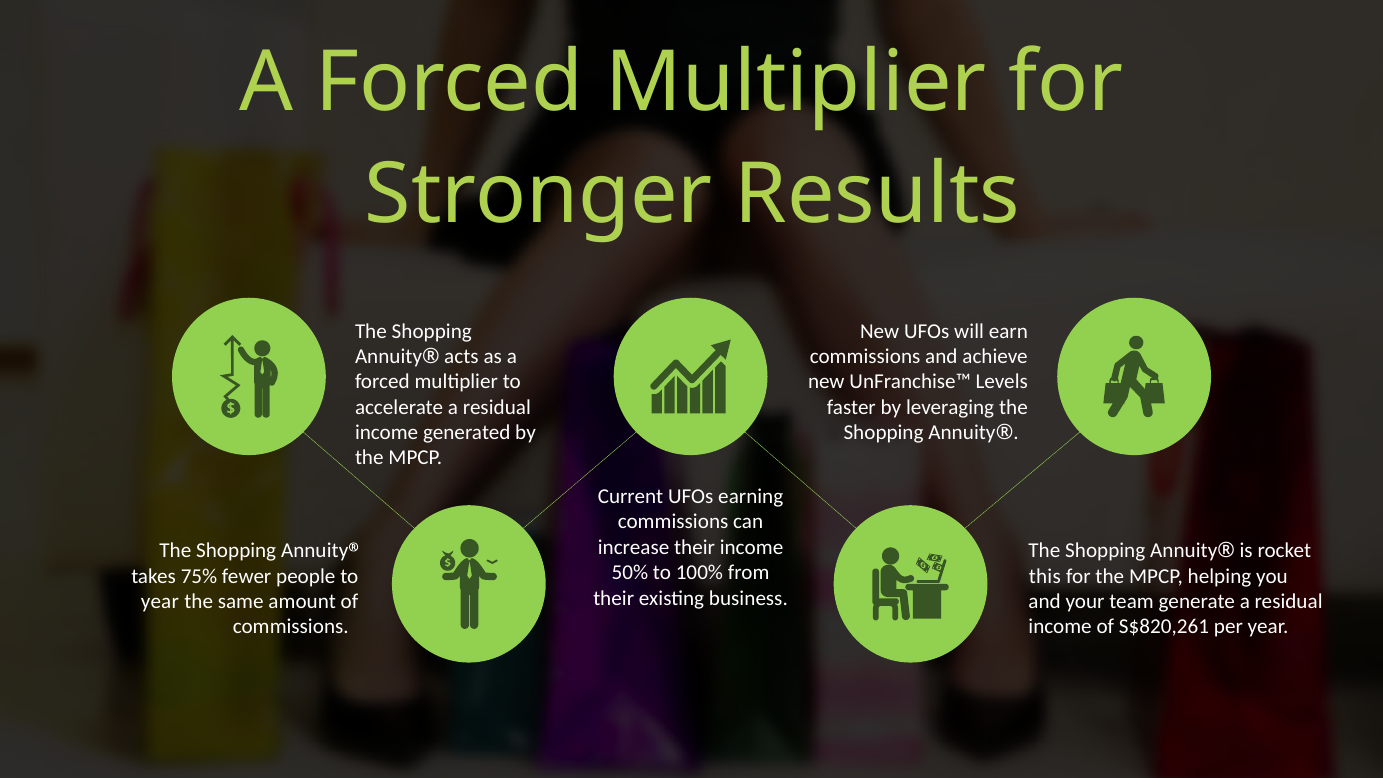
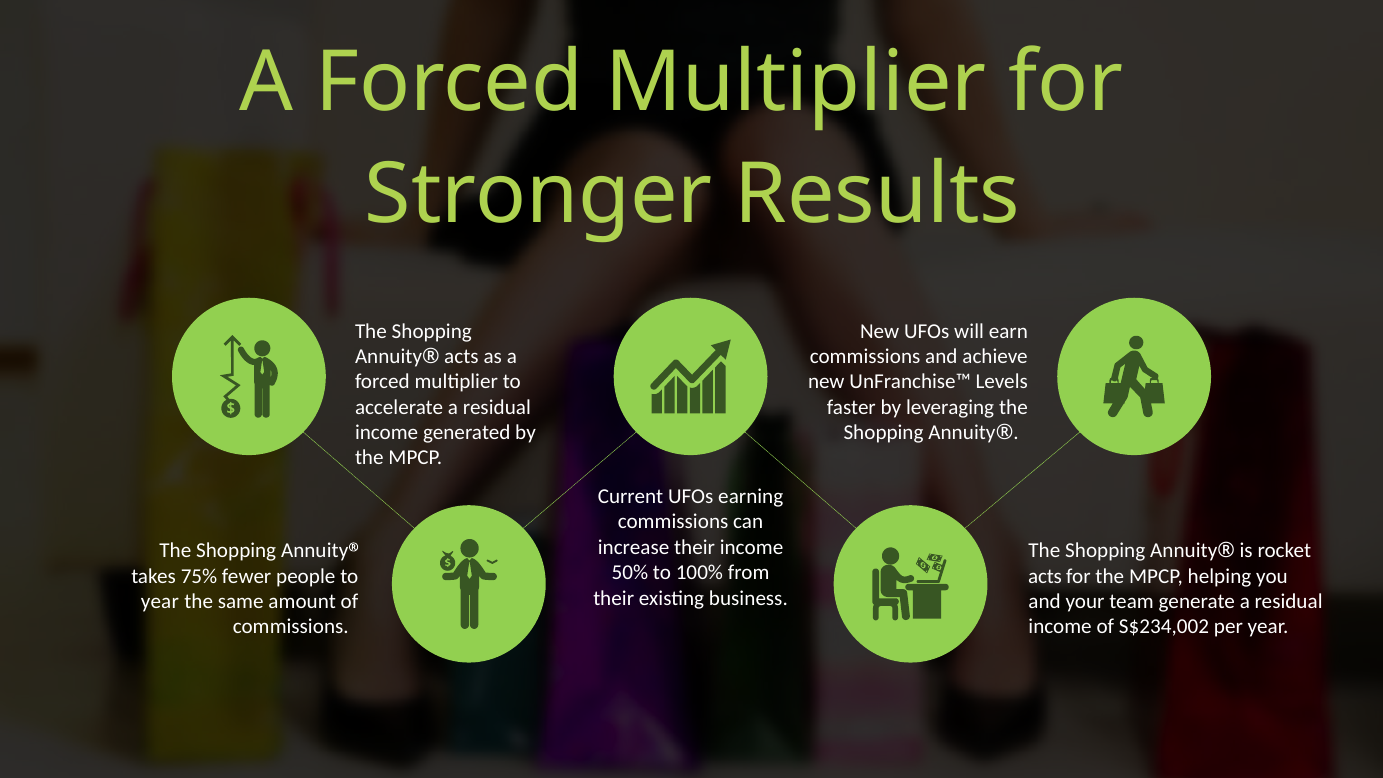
this: this -> acts (1045, 576)
S$820,261: S$820,261 -> S$234,002 (1164, 627)
